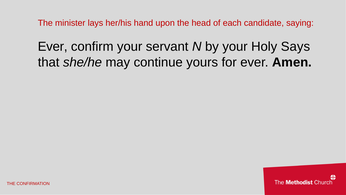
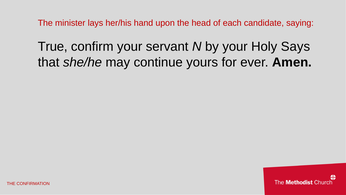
Ever: Ever -> True (53, 47)
